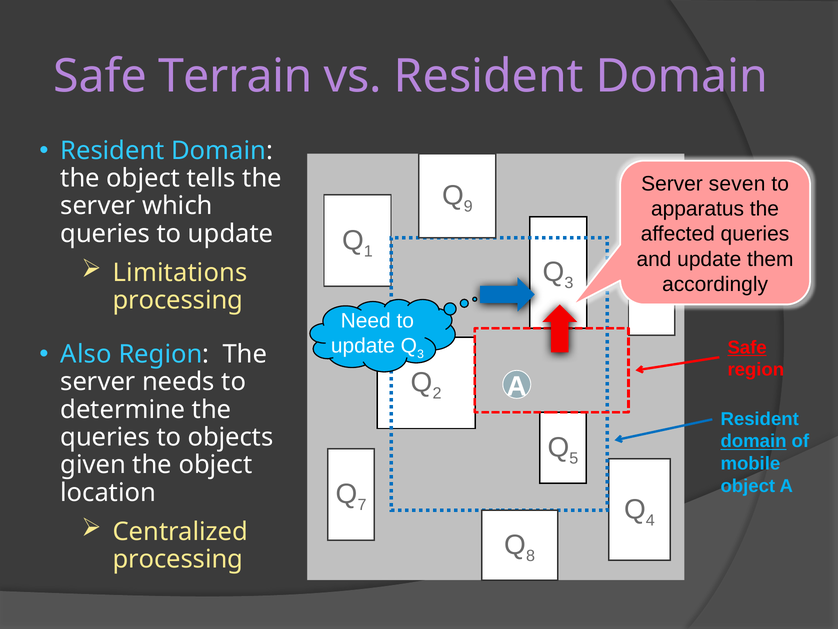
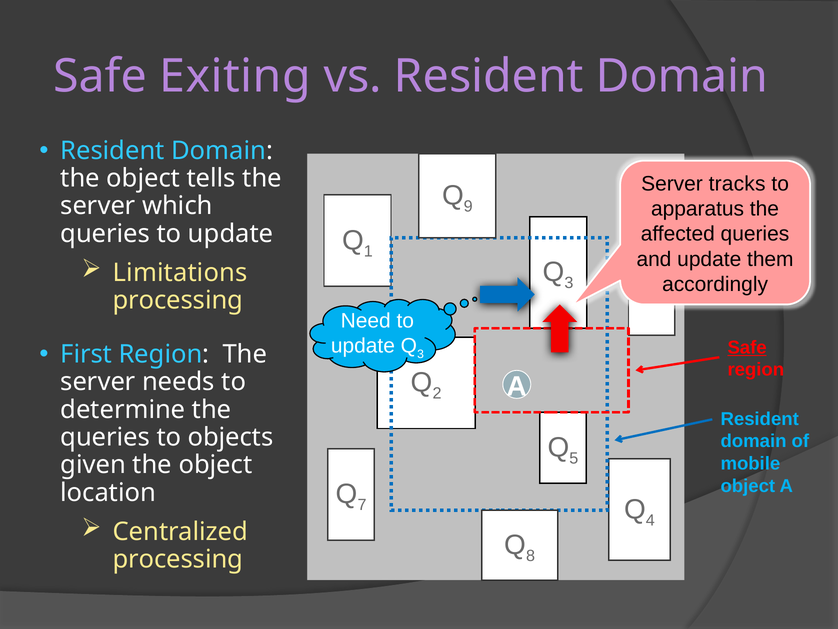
Terrain: Terrain -> Exiting (235, 76)
seven: seven -> tracks (737, 184)
Also: Also -> First (86, 354)
domain underline: present -> none (754, 441)
